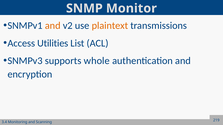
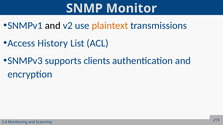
and colour: orange -> black (53, 26)
Utilities: Utilities -> History (53, 43)
whole: whole -> clients (97, 61)
